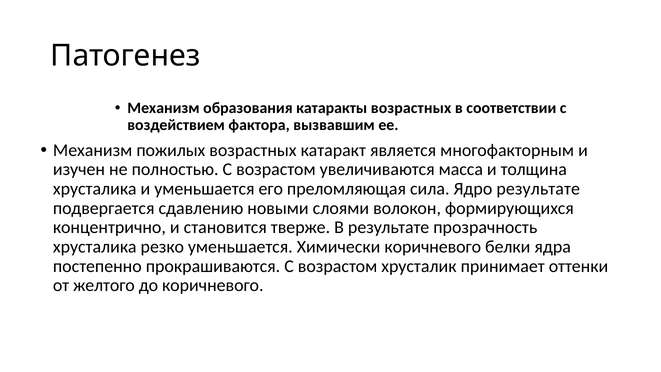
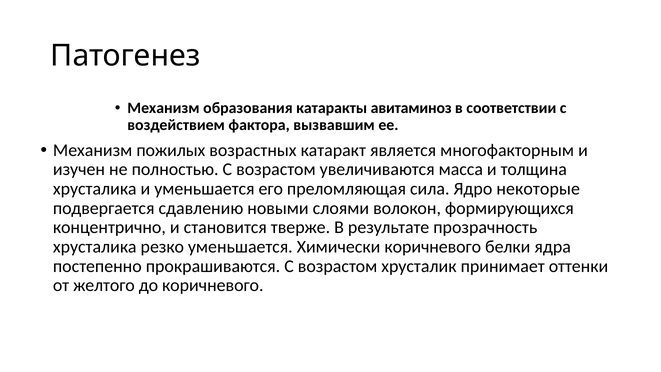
катаракты возрастных: возрастных -> авитаминоз (411, 108)
Ядро результате: результате -> некоторые (538, 189)
